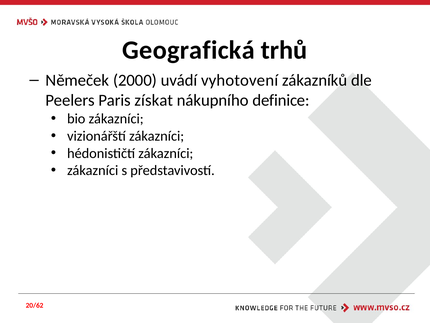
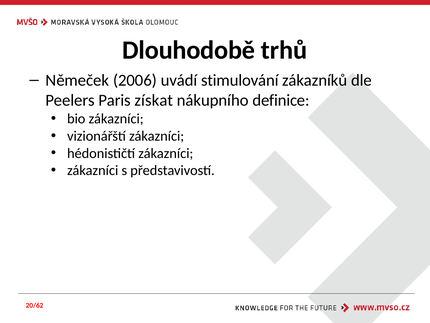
Geografická: Geografická -> Dlouhodobě (189, 50)
2000: 2000 -> 2006 (135, 80)
vyhotovení: vyhotovení -> stimulování (240, 80)
